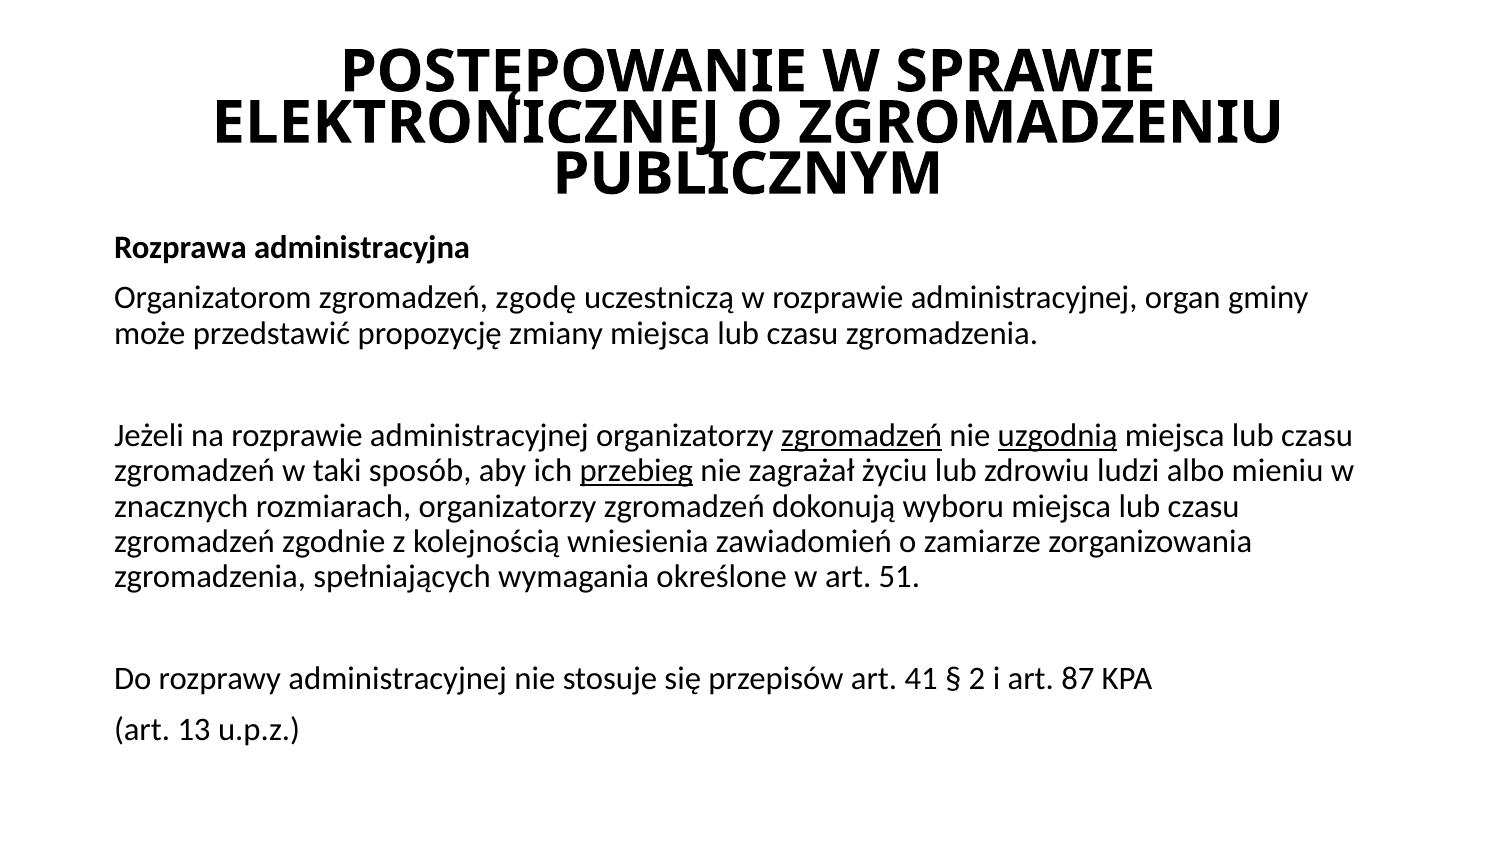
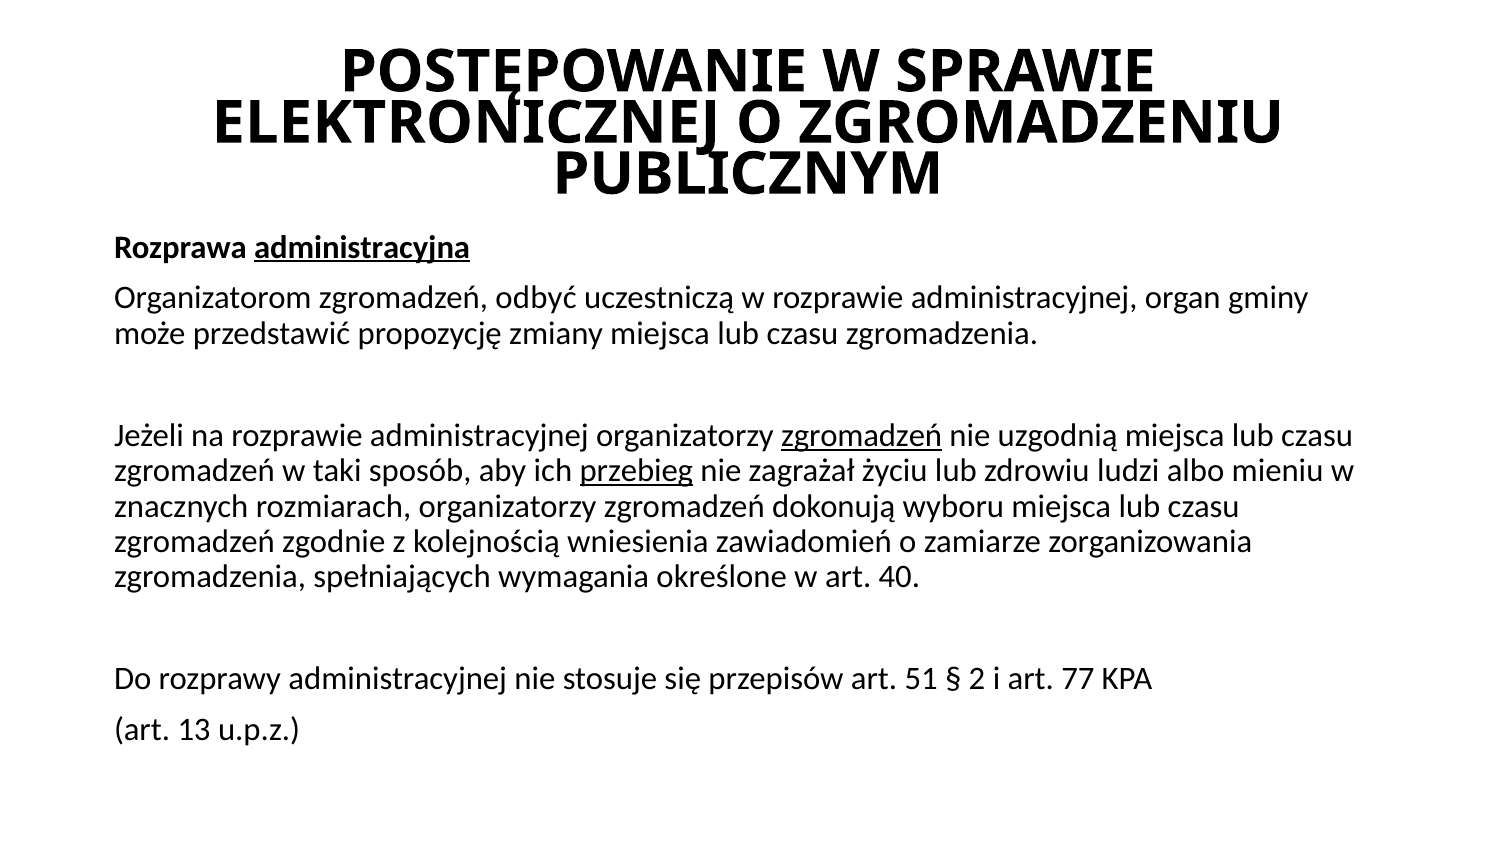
administracyjna underline: none -> present (362, 247)
zgodę: zgodę -> odbyć (536, 298)
uzgodnią underline: present -> none (1058, 435)
51: 51 -> 40 (899, 577)
41: 41 -> 51 (921, 678)
87: 87 -> 77 (1078, 678)
